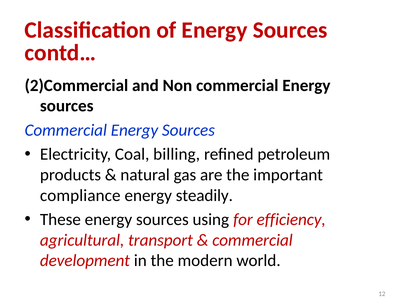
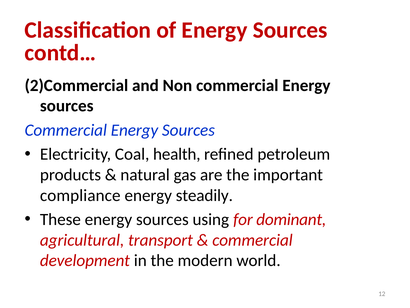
billing: billing -> health (177, 154)
efficiency: efficiency -> dominant (291, 219)
